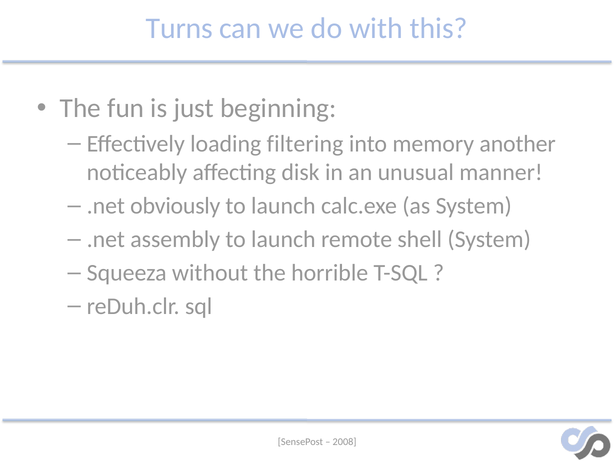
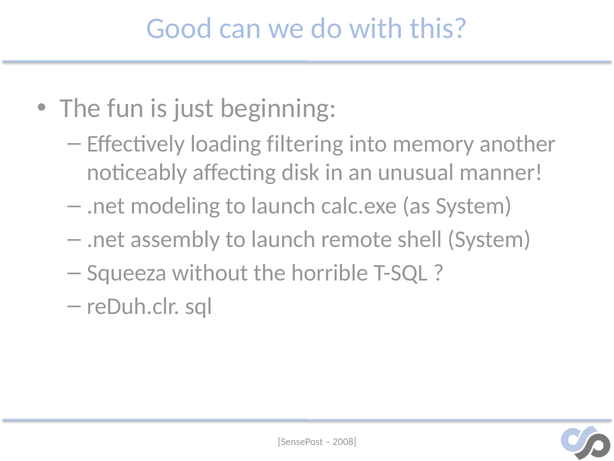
Turns: Turns -> Good (179, 28)
obviously: obviously -> modeling (175, 206)
